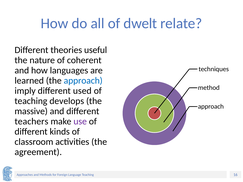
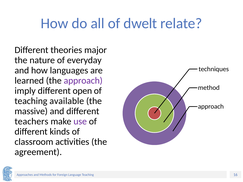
useful: useful -> major (96, 50)
coherent: coherent -> everyday (84, 60)
approach colour: blue -> purple (83, 81)
used: used -> open (82, 91)
develops: develops -> available (67, 101)
